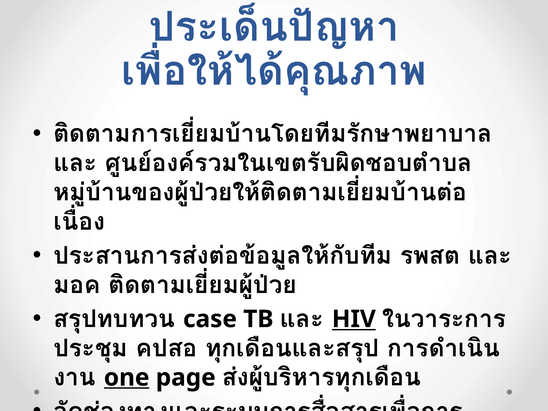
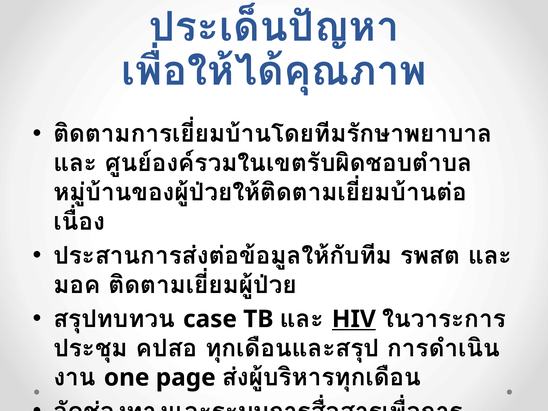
one underline: present -> none (127, 378)
